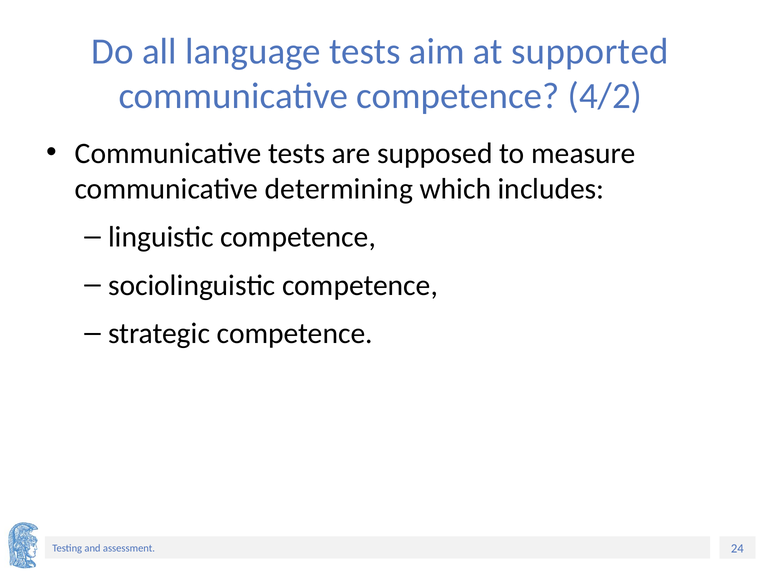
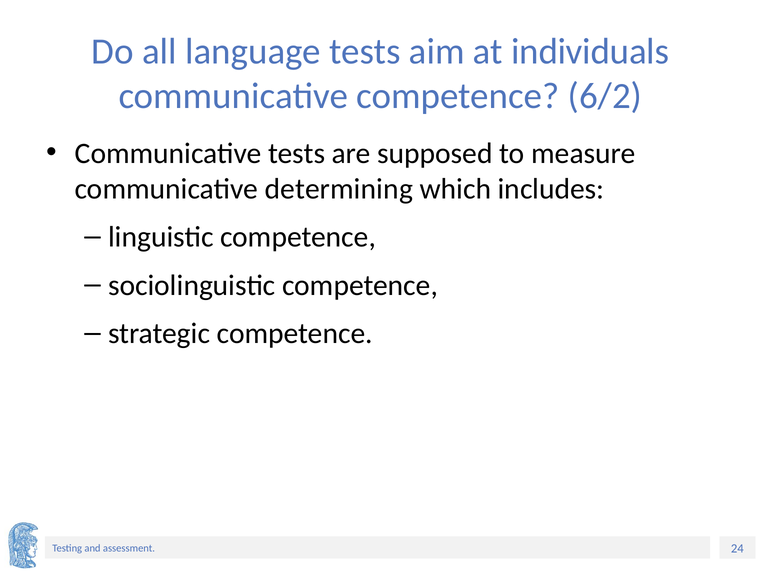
supported: supported -> individuals (590, 51)
4/2: 4/2 -> 6/2 (605, 96)
